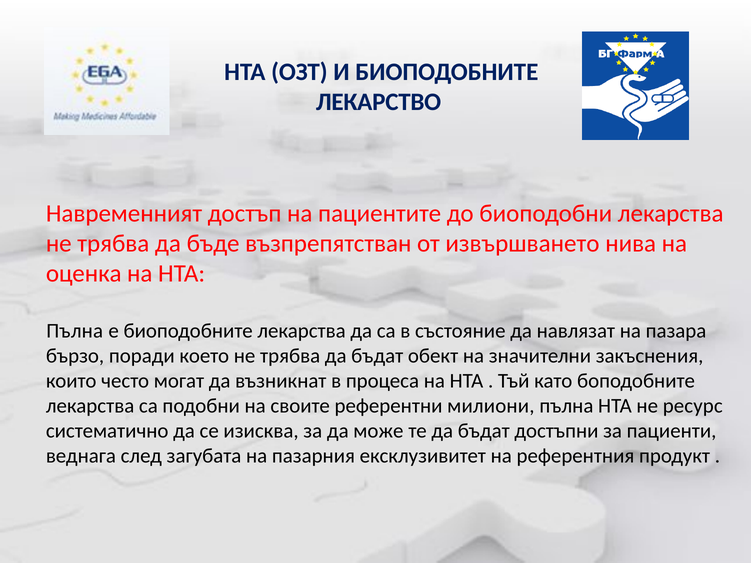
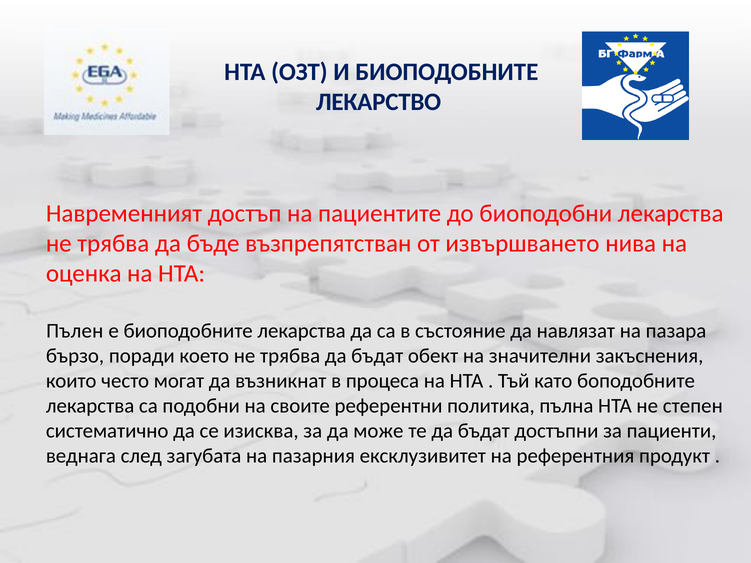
Пълна: Пълна -> Пълен (75, 331)
милиони: милиони -> политика (491, 406)
ресурс: ресурс -> степен (693, 406)
